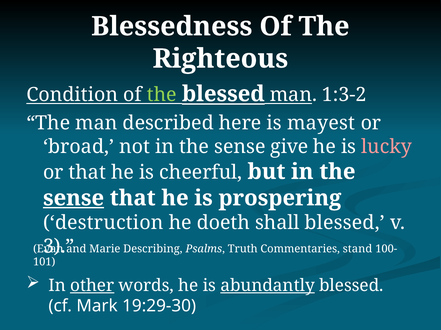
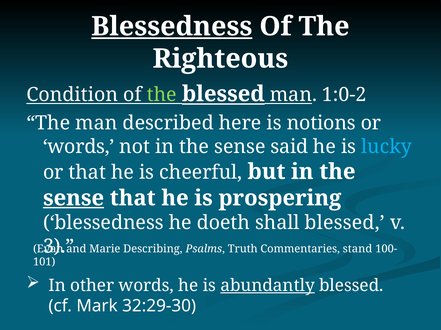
Blessedness underline: none -> present (172, 27)
1:3-2: 1:3-2 -> 1:0-2 (344, 95)
mayest: mayest -> notions (321, 123)
broad: broad -> words (79, 147)
give: give -> said (289, 147)
lucky colour: pink -> light blue (387, 147)
destruction: destruction -> blessedness (103, 223)
other underline: present -> none (92, 286)
19:29-30: 19:29-30 -> 32:29-30 (159, 307)
